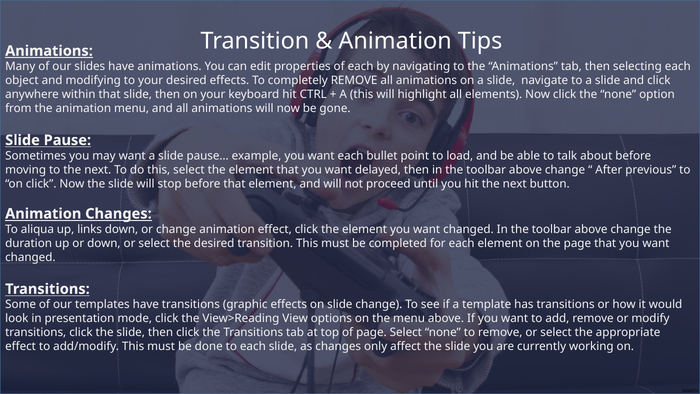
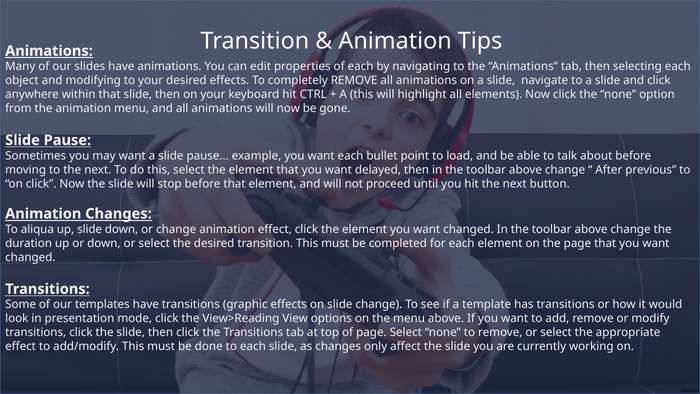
up links: links -> slide (90, 229)
